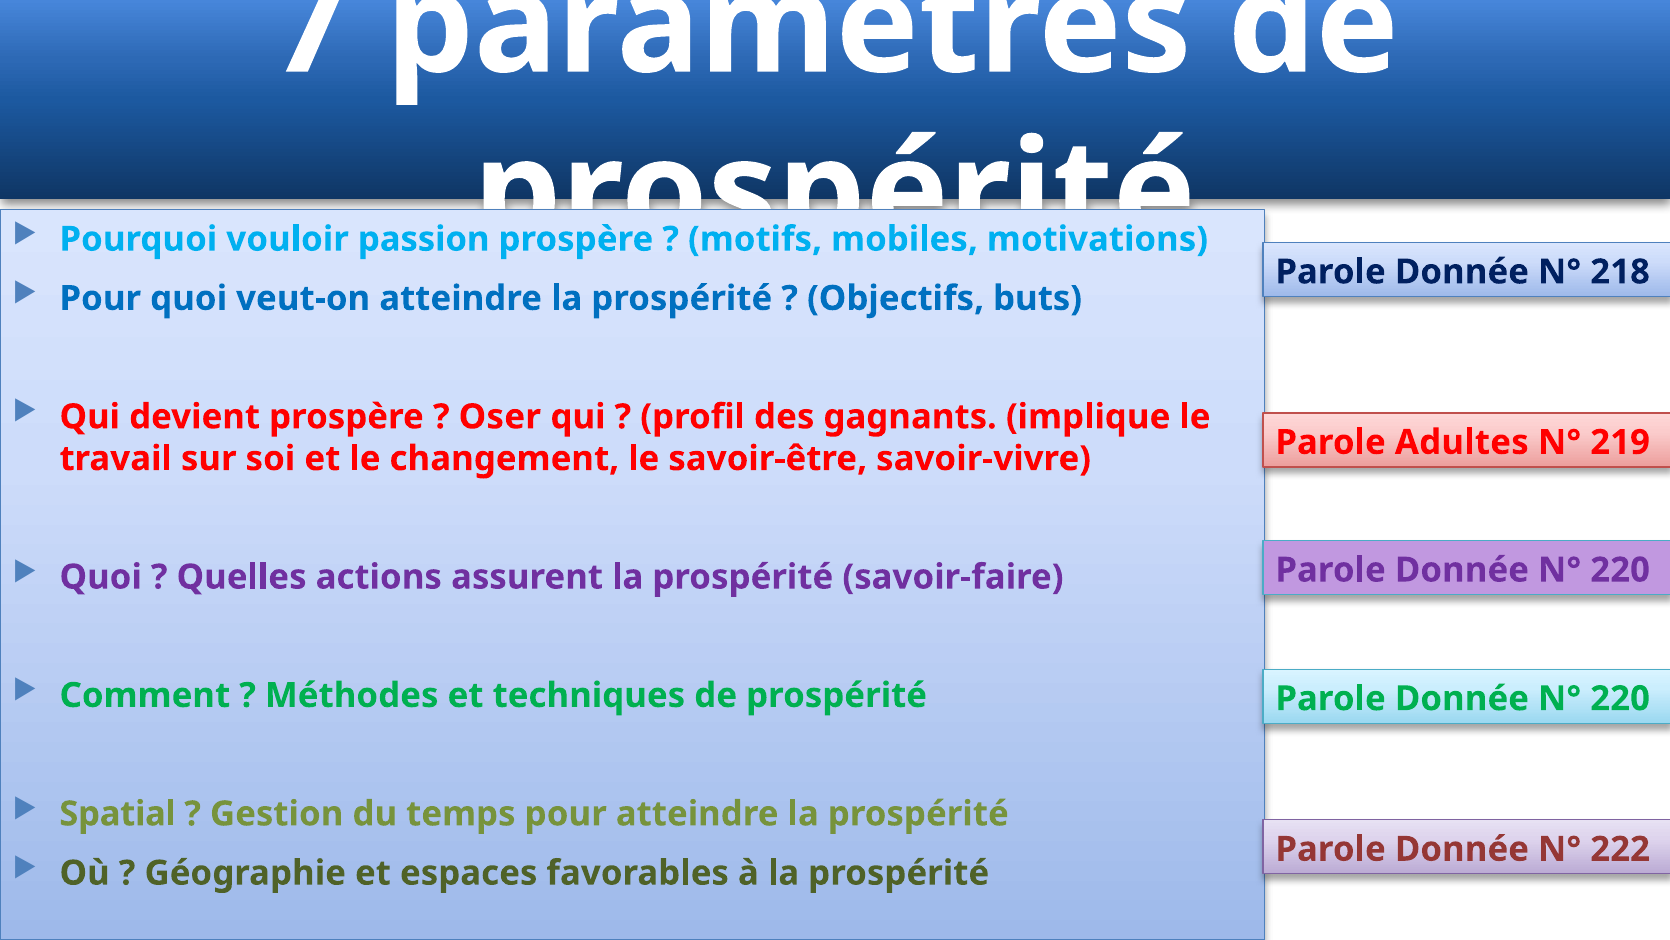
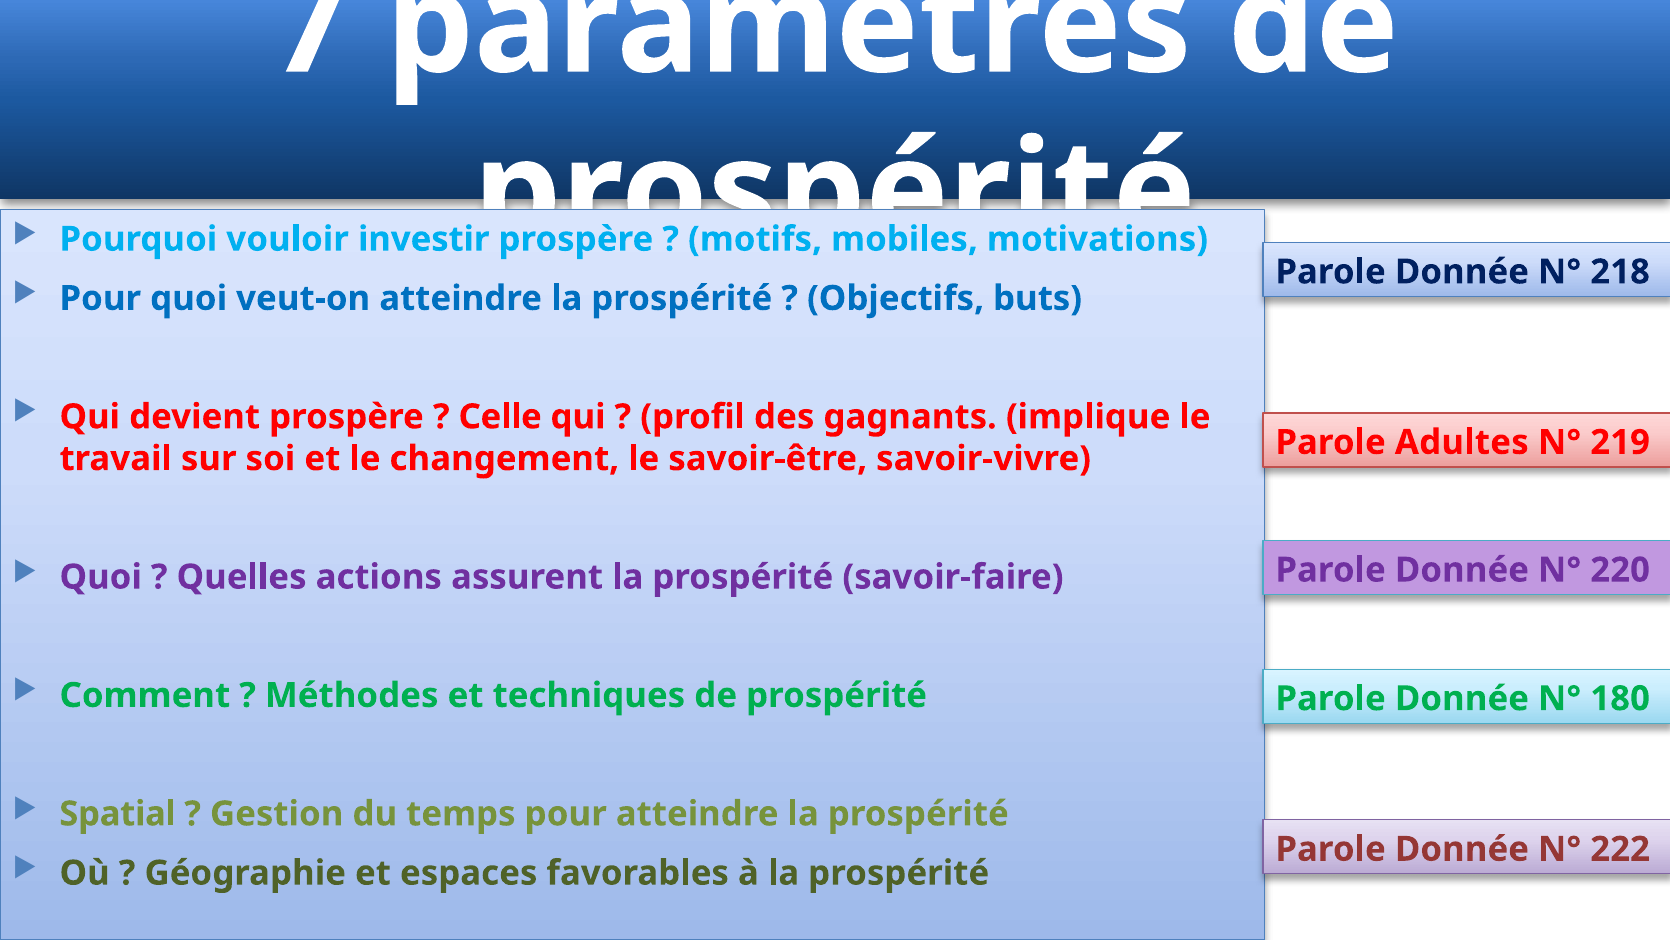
passion: passion -> investir (424, 239)
Oser: Oser -> Celle (500, 417)
220: 220 -> 180 (1620, 698)
